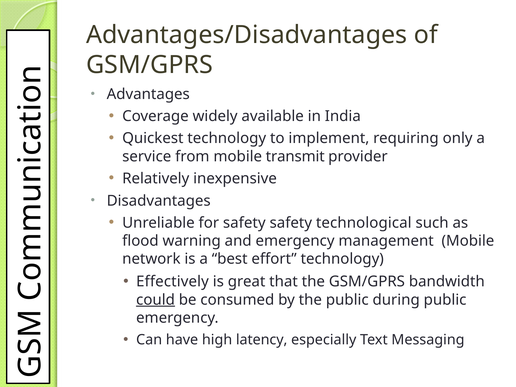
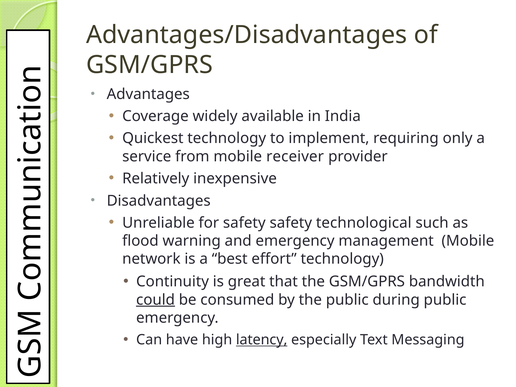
transmit: transmit -> receiver (295, 156)
Effectively: Effectively -> Continuity (173, 282)
latency underline: none -> present (262, 340)
